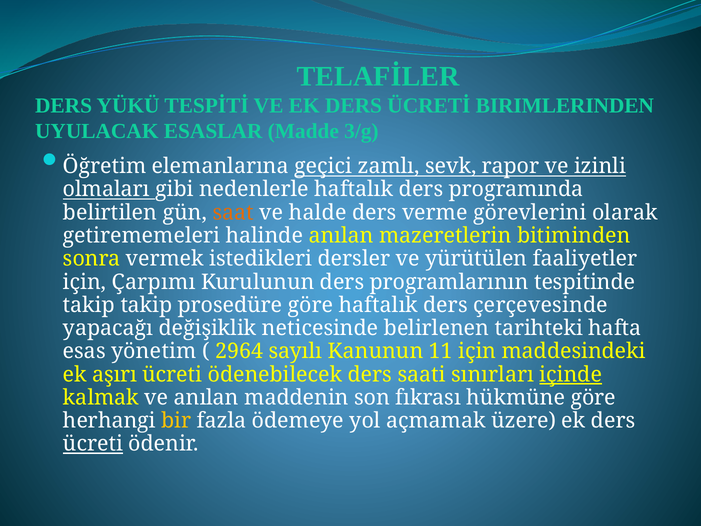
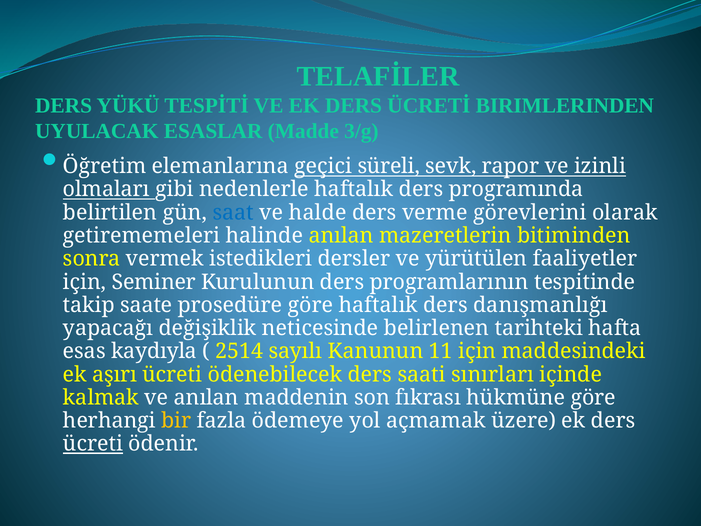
zamlı: zamlı -> süreli (389, 166)
saat colour: orange -> blue (233, 212)
Çarpımı: Çarpımı -> Seminer (154, 282)
takip takip: takip -> saate (146, 305)
çerçevesinde: çerçevesinde -> danışmanlığı (541, 305)
yönetim: yönetim -> kaydıyla (154, 351)
2964: 2964 -> 2514 (239, 351)
içinde underline: present -> none (571, 374)
